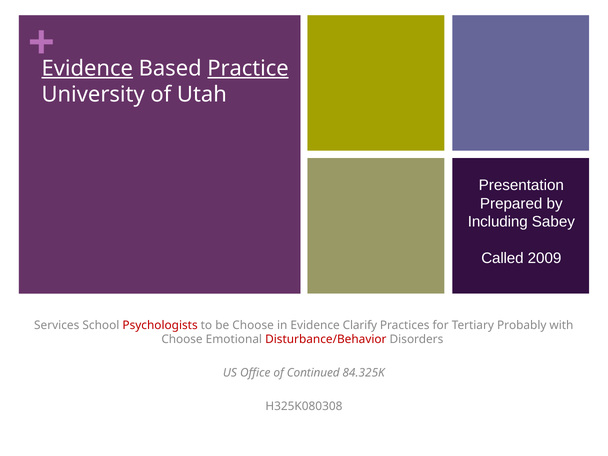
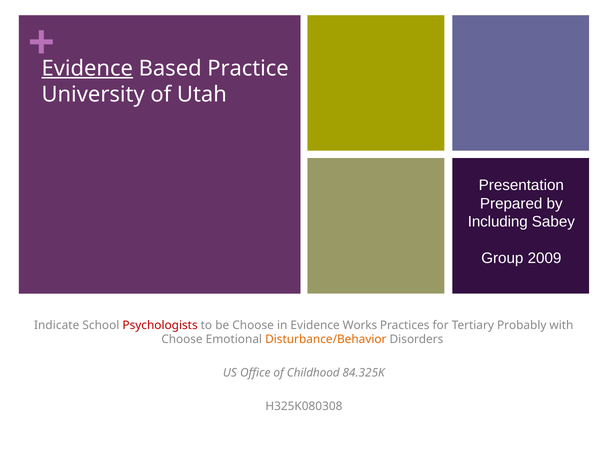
Practice underline: present -> none (248, 68)
Called: Called -> Group (502, 258)
Services: Services -> Indicate (57, 325)
Clarify: Clarify -> Works (360, 325)
Disturbance/Behavior colour: red -> orange (326, 339)
Continued: Continued -> Childhood (313, 373)
